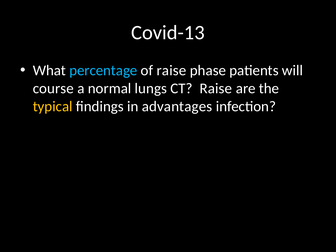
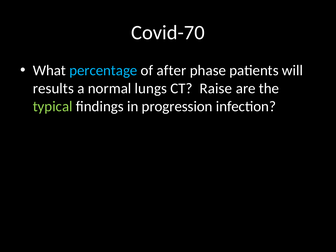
Covid-13: Covid-13 -> Covid-70 (168, 33)
of raise: raise -> after (171, 70)
course: course -> results (53, 88)
typical colour: yellow -> light green (53, 106)
advantages: advantages -> progression (177, 106)
